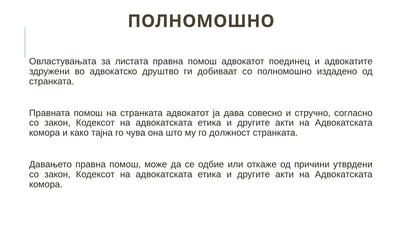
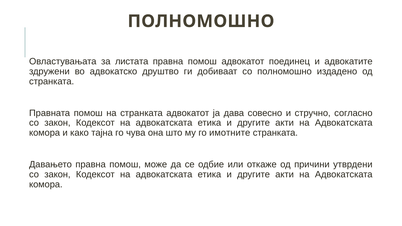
должност: должност -> имотните (230, 133)
